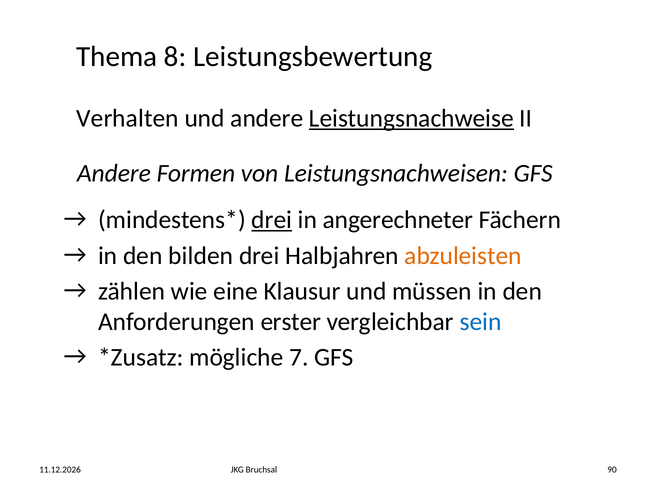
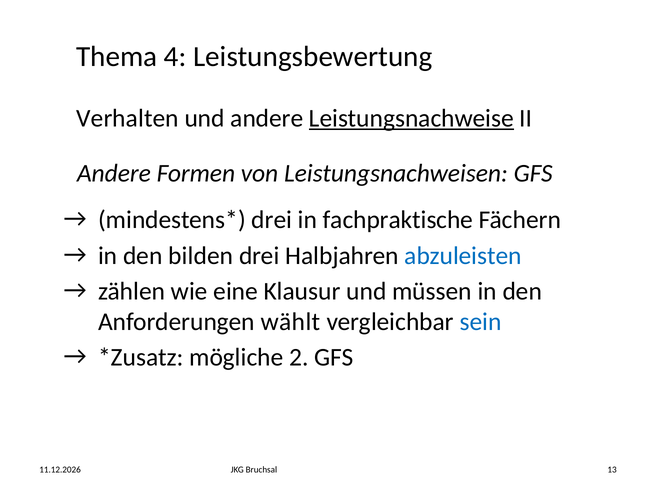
8: 8 -> 4 (175, 57)
drei underline: present -> none (272, 220)
angerechneter: angerechneter -> fachpraktische (398, 220)
abzuleisten colour: orange -> blue (463, 256)
erster: erster -> wählt (291, 322)
7: 7 -> 2 (299, 358)
90: 90 -> 13 (612, 470)
